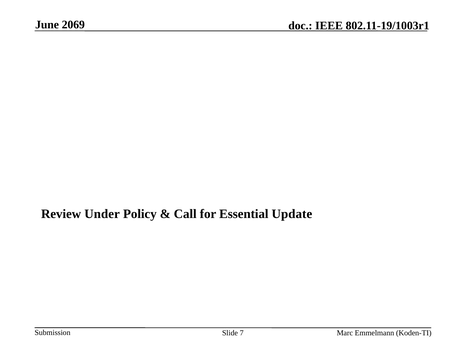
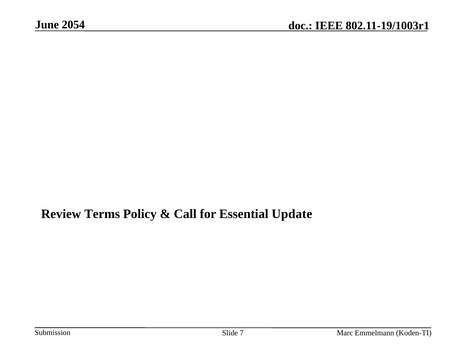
2069: 2069 -> 2054 (73, 24)
Under: Under -> Terms (102, 214)
